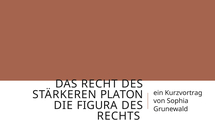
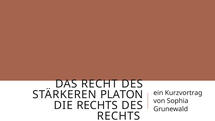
DIE FIGURA: FIGURA -> RECHTS (97, 105)
